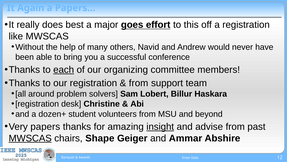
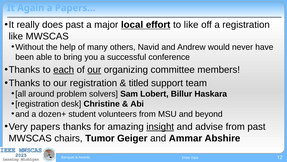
does best: best -> past (75, 25)
goes: goes -> local (132, 25)
to this: this -> like (191, 25)
our underline: none -> present (94, 70)
from: from -> titled (139, 83)
MWSCAS underline: present -> none (30, 138)
Shape: Shape -> Tumor (100, 138)
